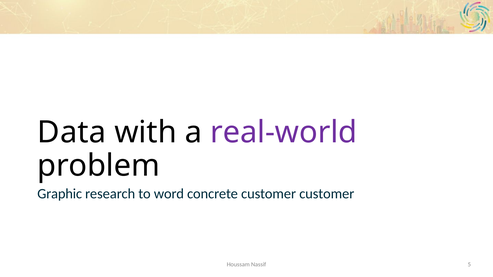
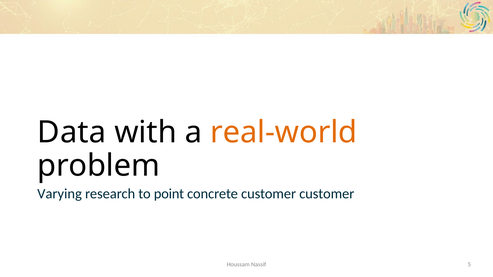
real-world colour: purple -> orange (284, 133)
Graphic: Graphic -> Varying (60, 194)
word: word -> point (169, 194)
